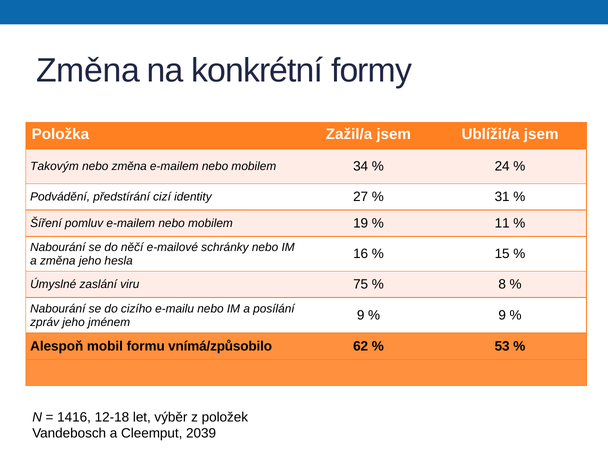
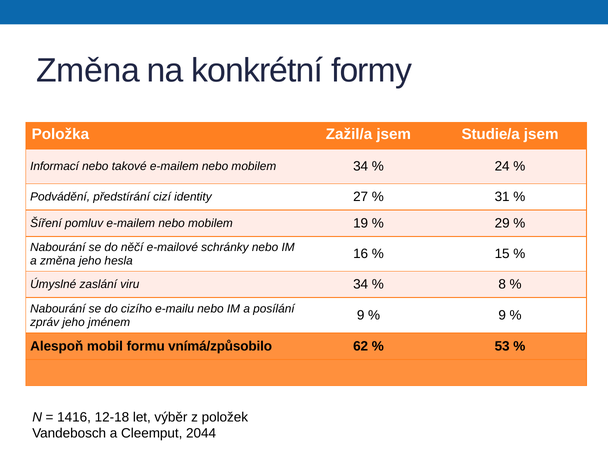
Ublížit/a: Ublížit/a -> Studie/a (491, 134)
Takovým: Takovým -> Informací (55, 166)
nebo změna: změna -> takové (129, 166)
11: 11 -> 29 (502, 223)
viru 75: 75 -> 34 (361, 284)
2039: 2039 -> 2044 (201, 433)
